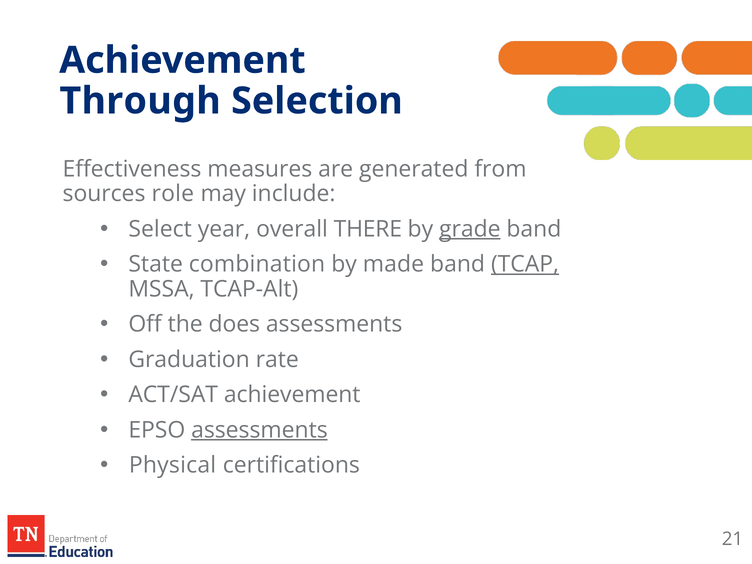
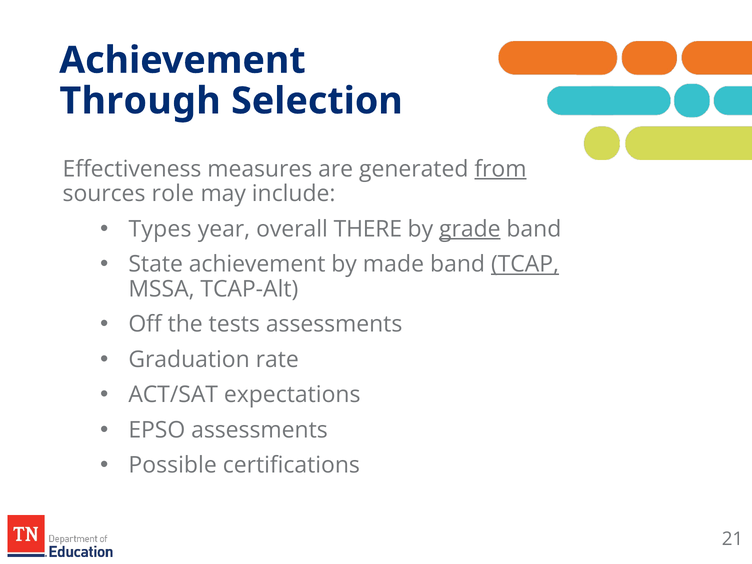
from underline: none -> present (500, 169)
Select: Select -> Types (160, 229)
State combination: combination -> achievement (257, 264)
does: does -> tests (234, 324)
ACT/SAT achievement: achievement -> expectations (292, 395)
assessments underline: present -> none (259, 430)
Physical: Physical -> Possible (173, 465)
